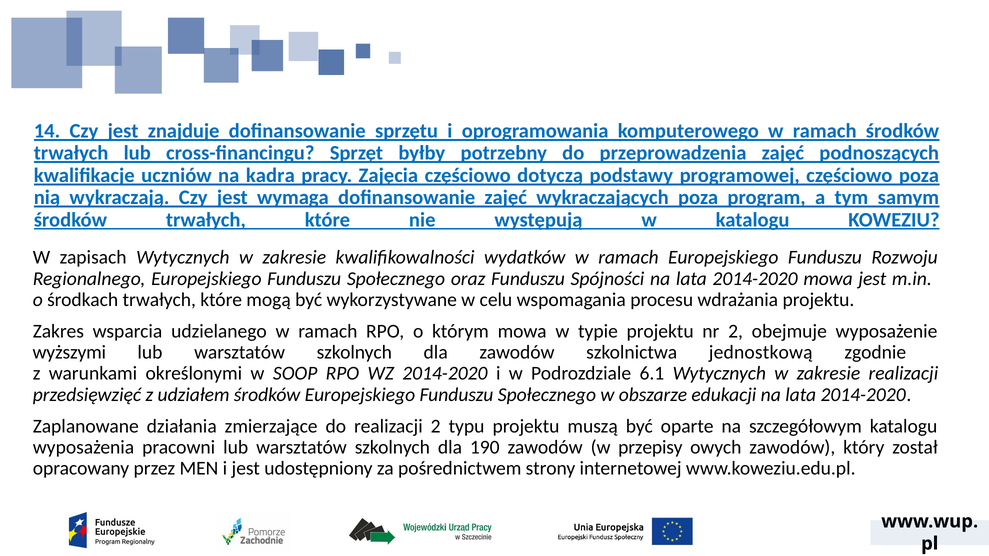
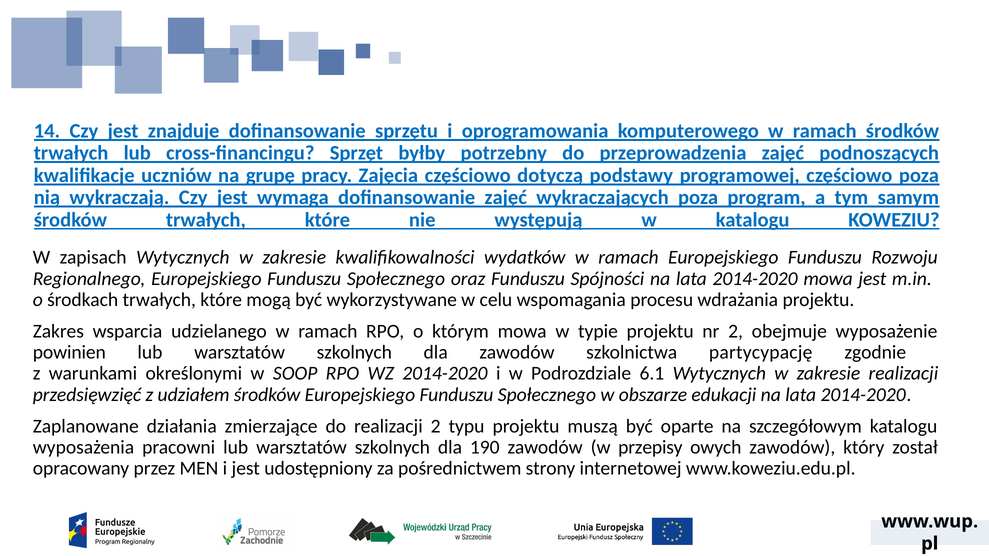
kadra: kadra -> grupę (270, 176)
wyższymi: wyższymi -> powinien (69, 353)
jednostkową: jednostkową -> partycypację (761, 353)
